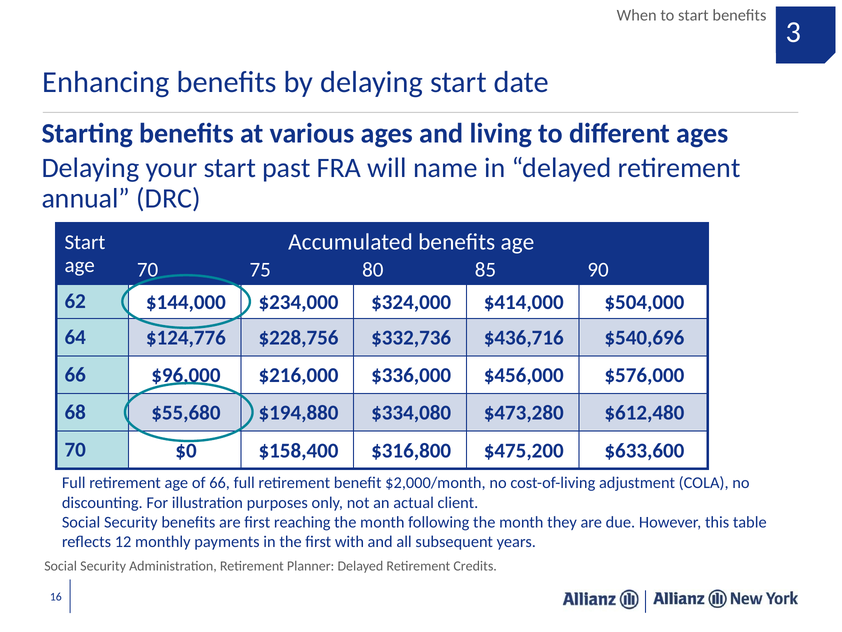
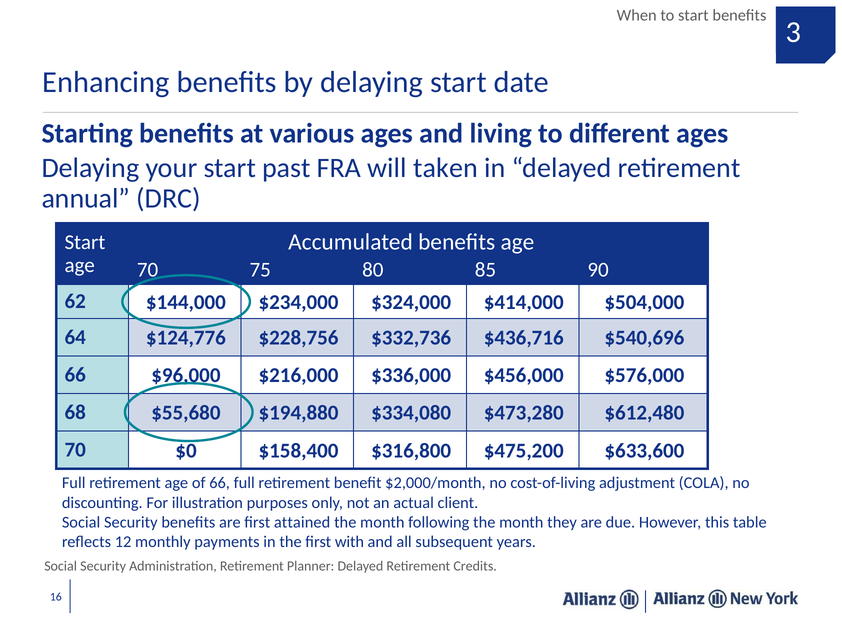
name: name -> taken (445, 168)
reaching: reaching -> attained (302, 522)
